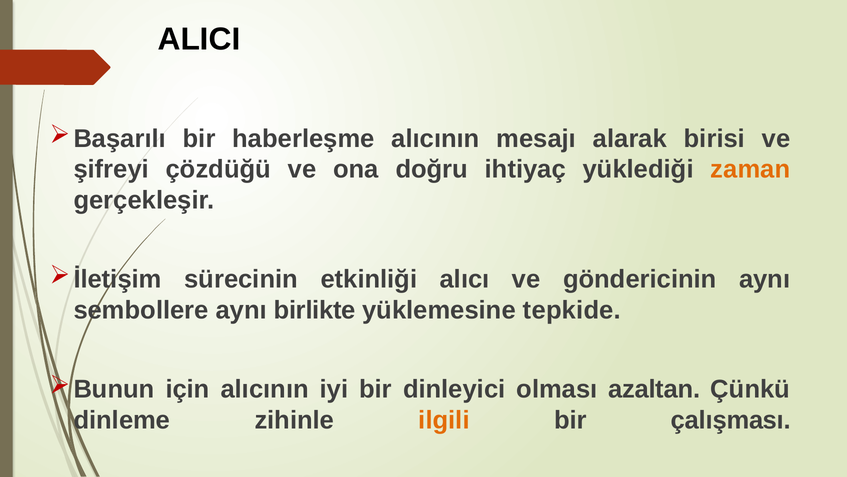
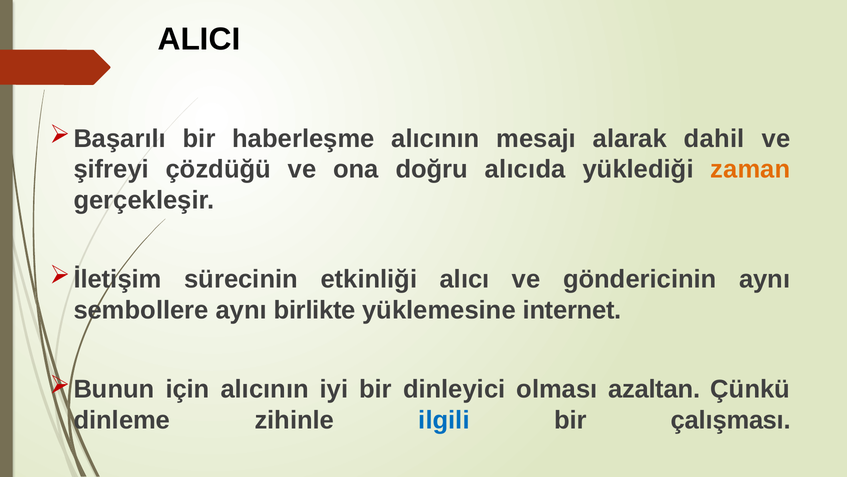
birisi: birisi -> dahil (714, 139)
ihtiyaç: ihtiyaç -> alıcıda (525, 169)
tepkide: tepkide -> internet (572, 310)
ilgili colour: orange -> blue (444, 420)
